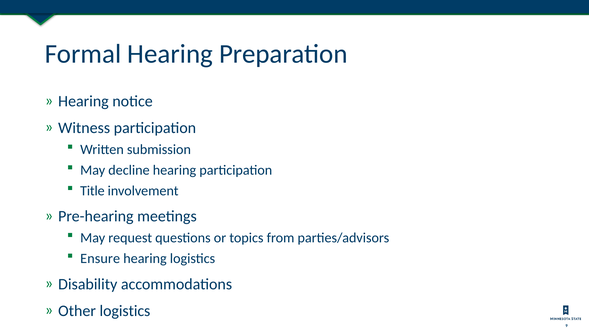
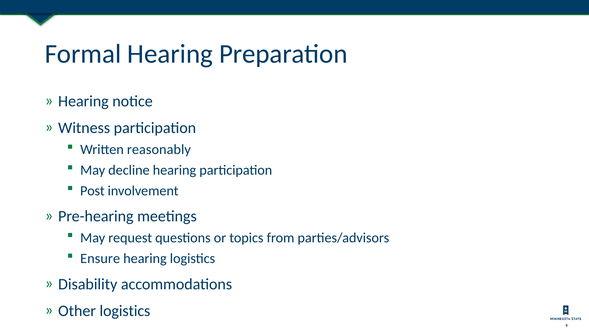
submission: submission -> reasonably (159, 149)
Title: Title -> Post (92, 190)
